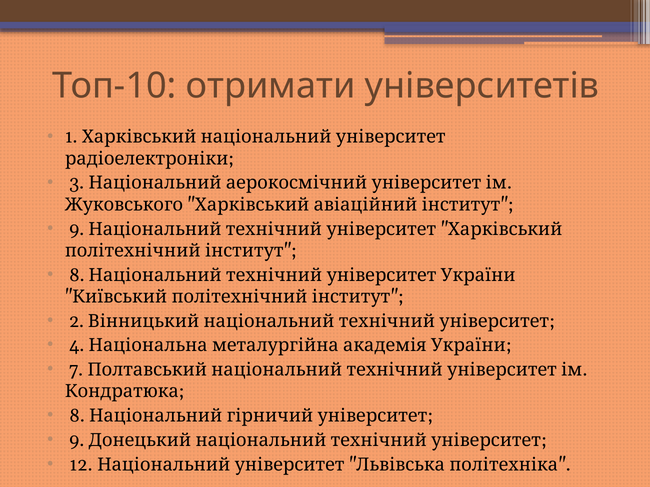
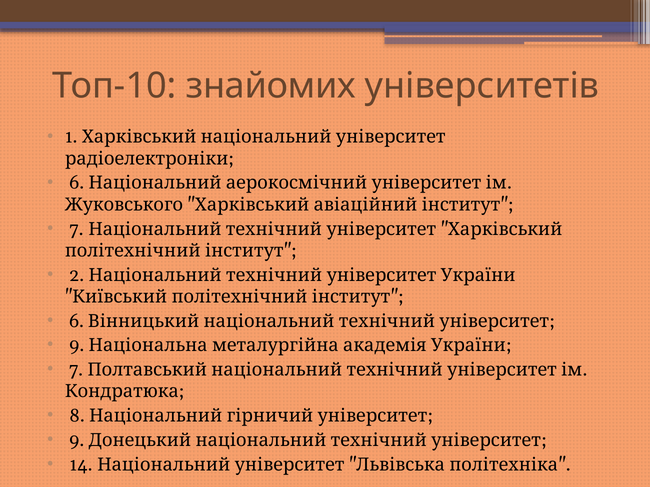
отримати: отримати -> знайомих (271, 86)
3: 3 -> 6 (77, 183)
9: 9 -> 7 (77, 229)
8: 8 -> 2 (77, 275)
2: 2 -> 6 (77, 321)
4: 4 -> 9 (77, 346)
12: 12 -> 14 (81, 465)
